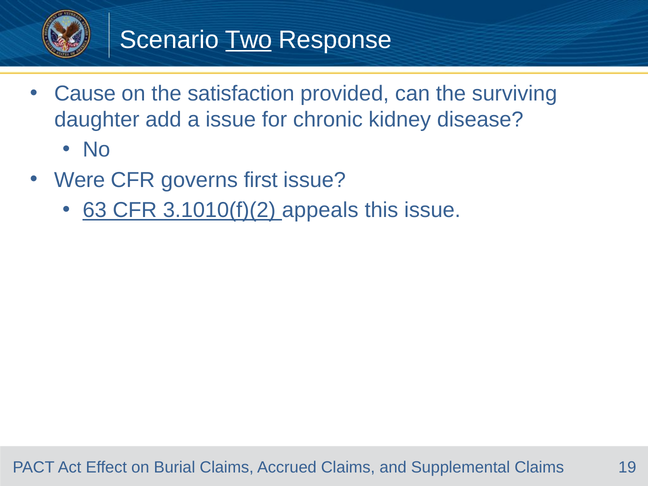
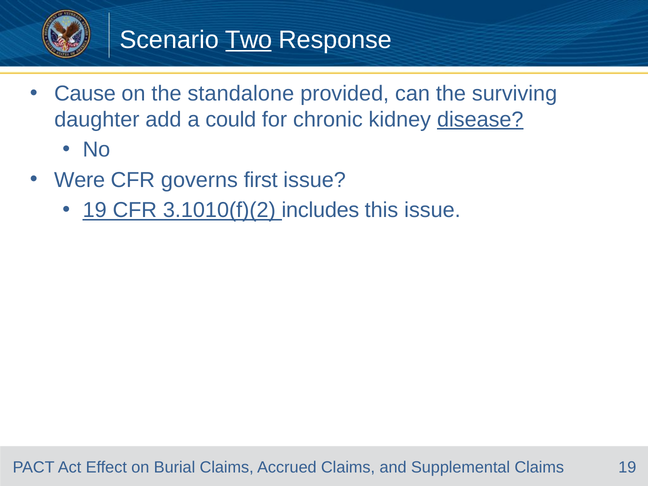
satisfaction: satisfaction -> standalone (241, 94)
a issue: issue -> could (231, 120)
disease underline: none -> present (480, 120)
63: 63 -> 19 (95, 210)
appeals: appeals -> includes (320, 210)
